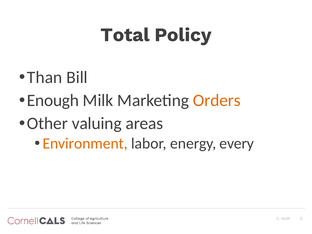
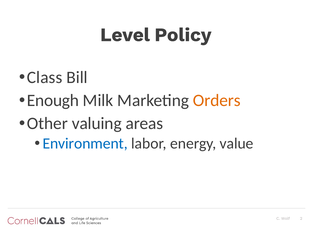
Total: Total -> Level (125, 35)
Than: Than -> Class (45, 77)
Environment colour: orange -> blue (85, 143)
every: every -> value (237, 143)
